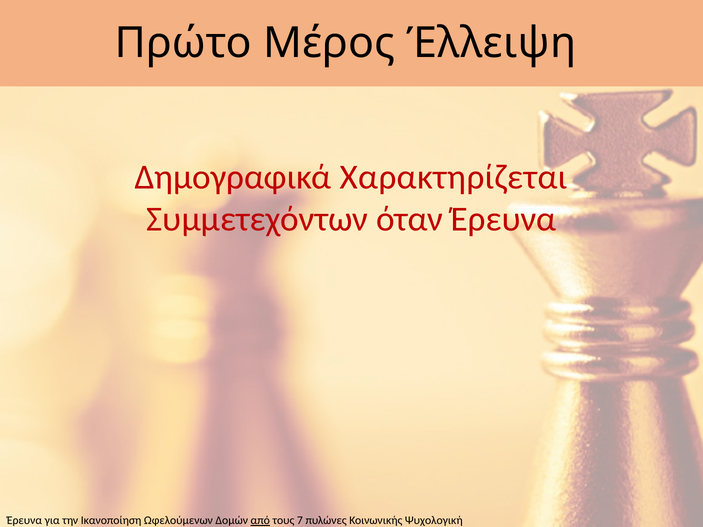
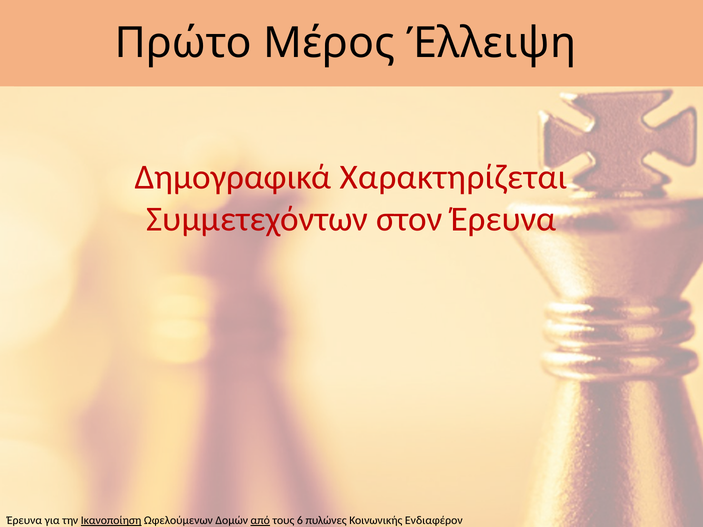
όταν: όταν -> στον (409, 219)
Ικανοποίηση underline: none -> present (111, 521)
7: 7 -> 6 (300, 521)
Ψυχολογική: Ψυχολογική -> Ενδιαφέρον (434, 521)
